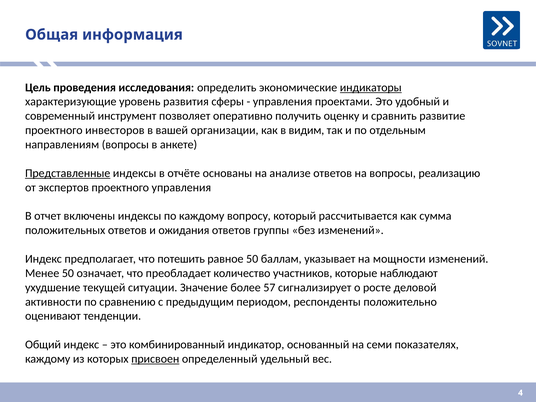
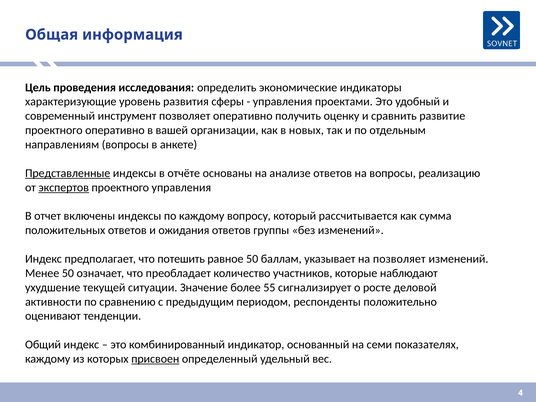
индикаторы underline: present -> none (371, 87)
проектного инвесторов: инвесторов -> оперативно (115, 130)
видим: видим -> новых (306, 130)
экспертов underline: none -> present (64, 187)
на мощности: мощности -> позволяет (399, 259)
57: 57 -> 55 (269, 287)
